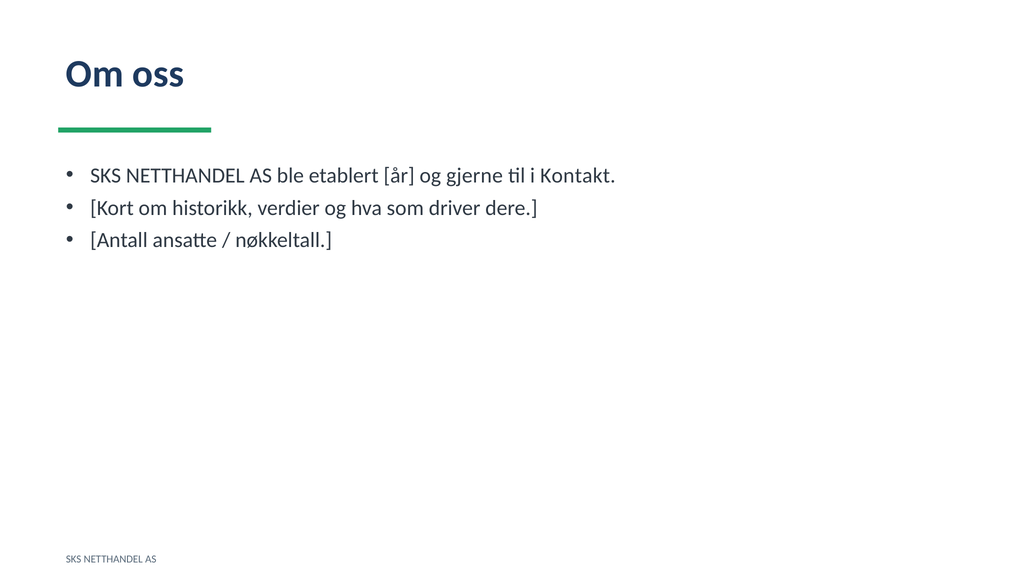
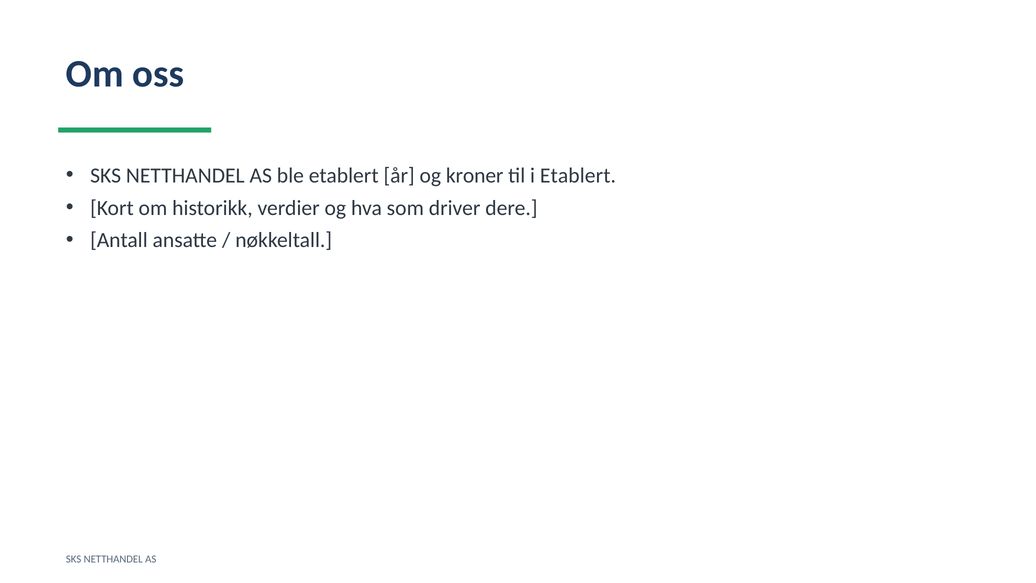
gjerne: gjerne -> kroner (475, 175)
i Kontakt: Kontakt -> Etablert (578, 175)
